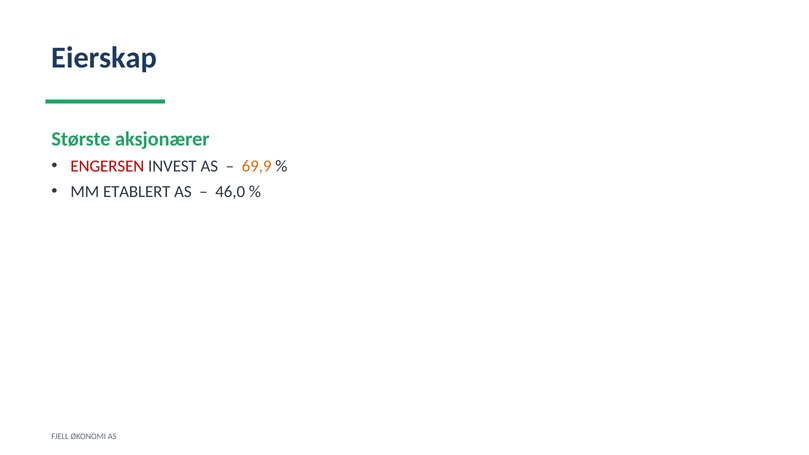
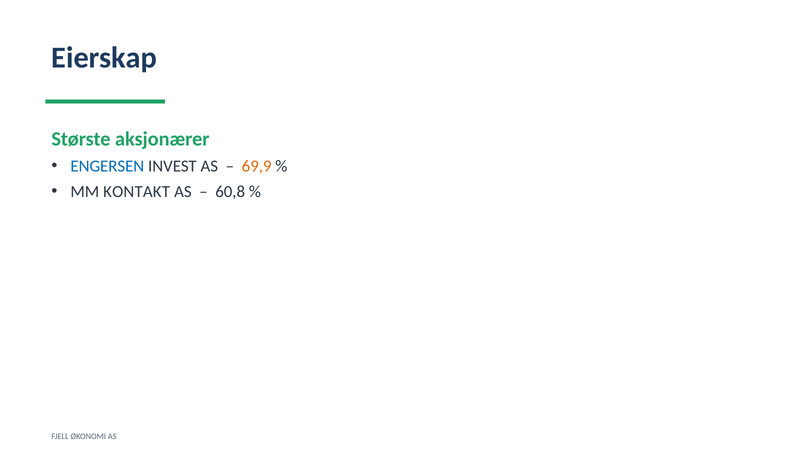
ENGERSEN colour: red -> blue (107, 166)
ETABLERT: ETABLERT -> KONTAKT (137, 192)
46,0: 46,0 -> 60,8 (230, 192)
